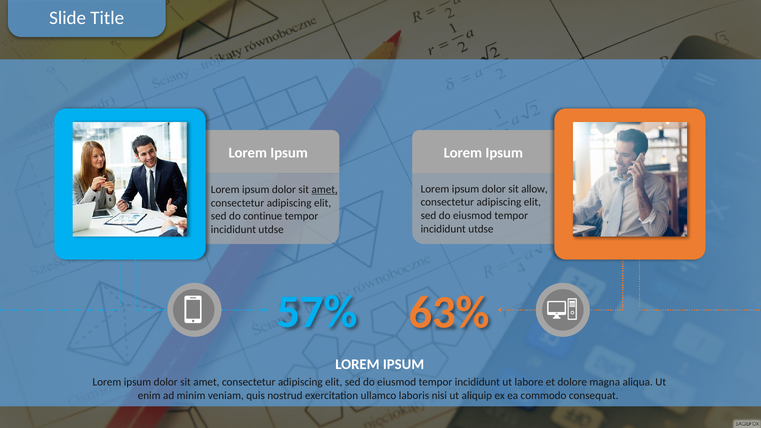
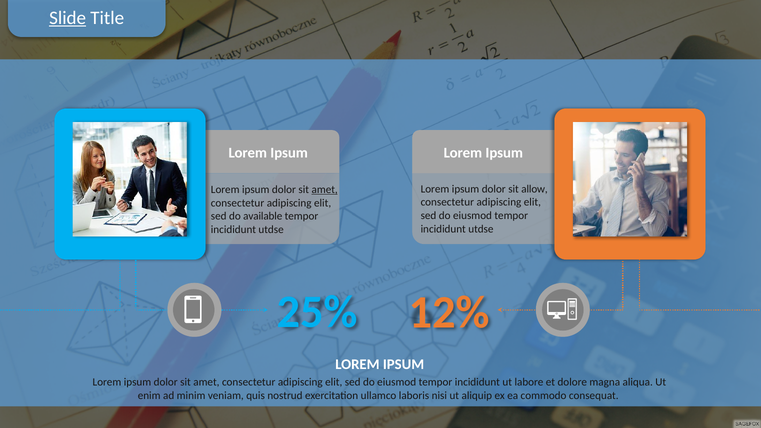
Slide underline: none -> present (68, 18)
continue: continue -> available (263, 216)
57%: 57% -> 25% (317, 312)
63%: 63% -> 12% (449, 312)
